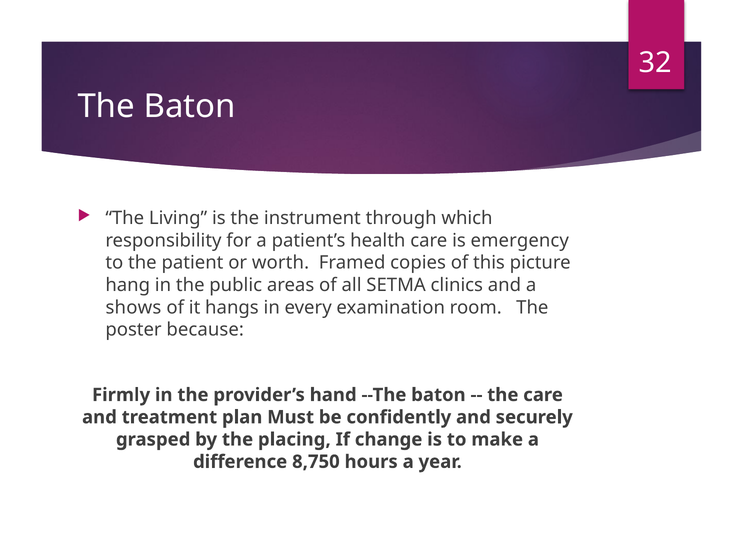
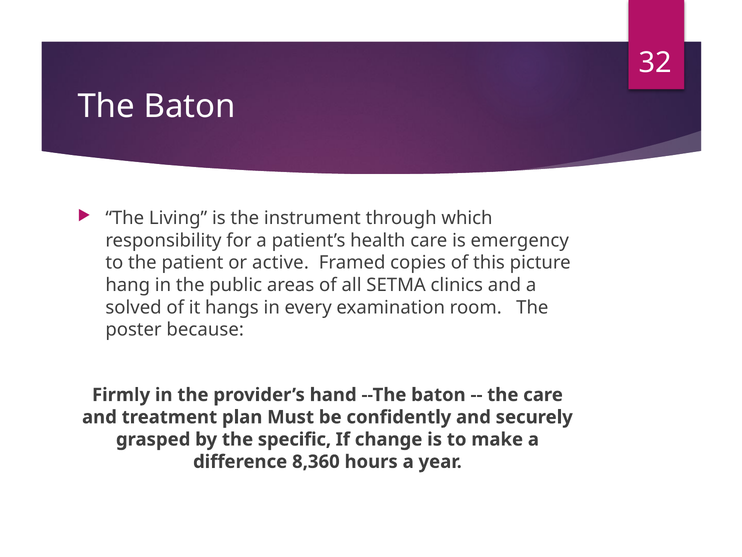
worth: worth -> active (280, 263)
shows: shows -> solved (134, 307)
placing: placing -> specific (294, 439)
8,750: 8,750 -> 8,360 (316, 461)
